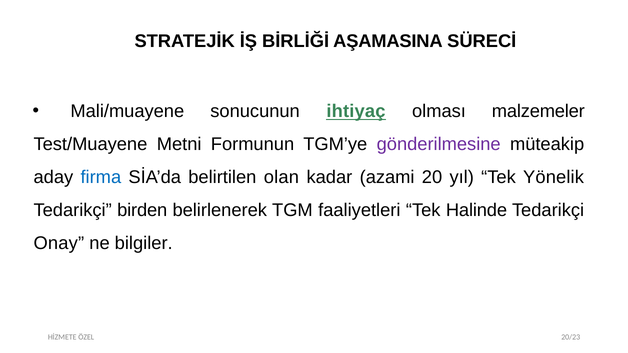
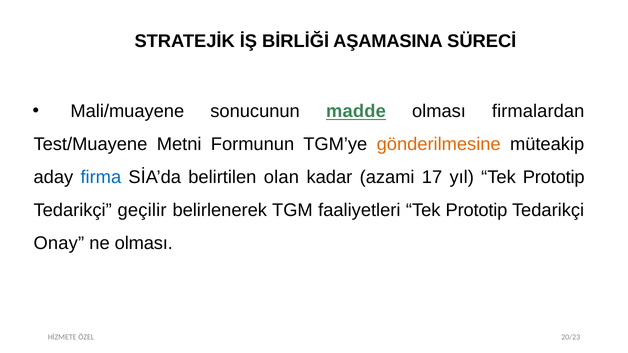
ihtiyaç: ihtiyaç -> madde (356, 111)
malzemeler: malzemeler -> firmalardan (538, 111)
gönderilmesine colour: purple -> orange (439, 144)
20: 20 -> 17 (432, 177)
yıl Tek Yönelik: Yönelik -> Prototip (554, 177)
birden: birden -> geçilir (142, 210)
Halinde: Halinde -> Prototip (477, 210)
ne bilgiler: bilgiler -> olması (144, 243)
